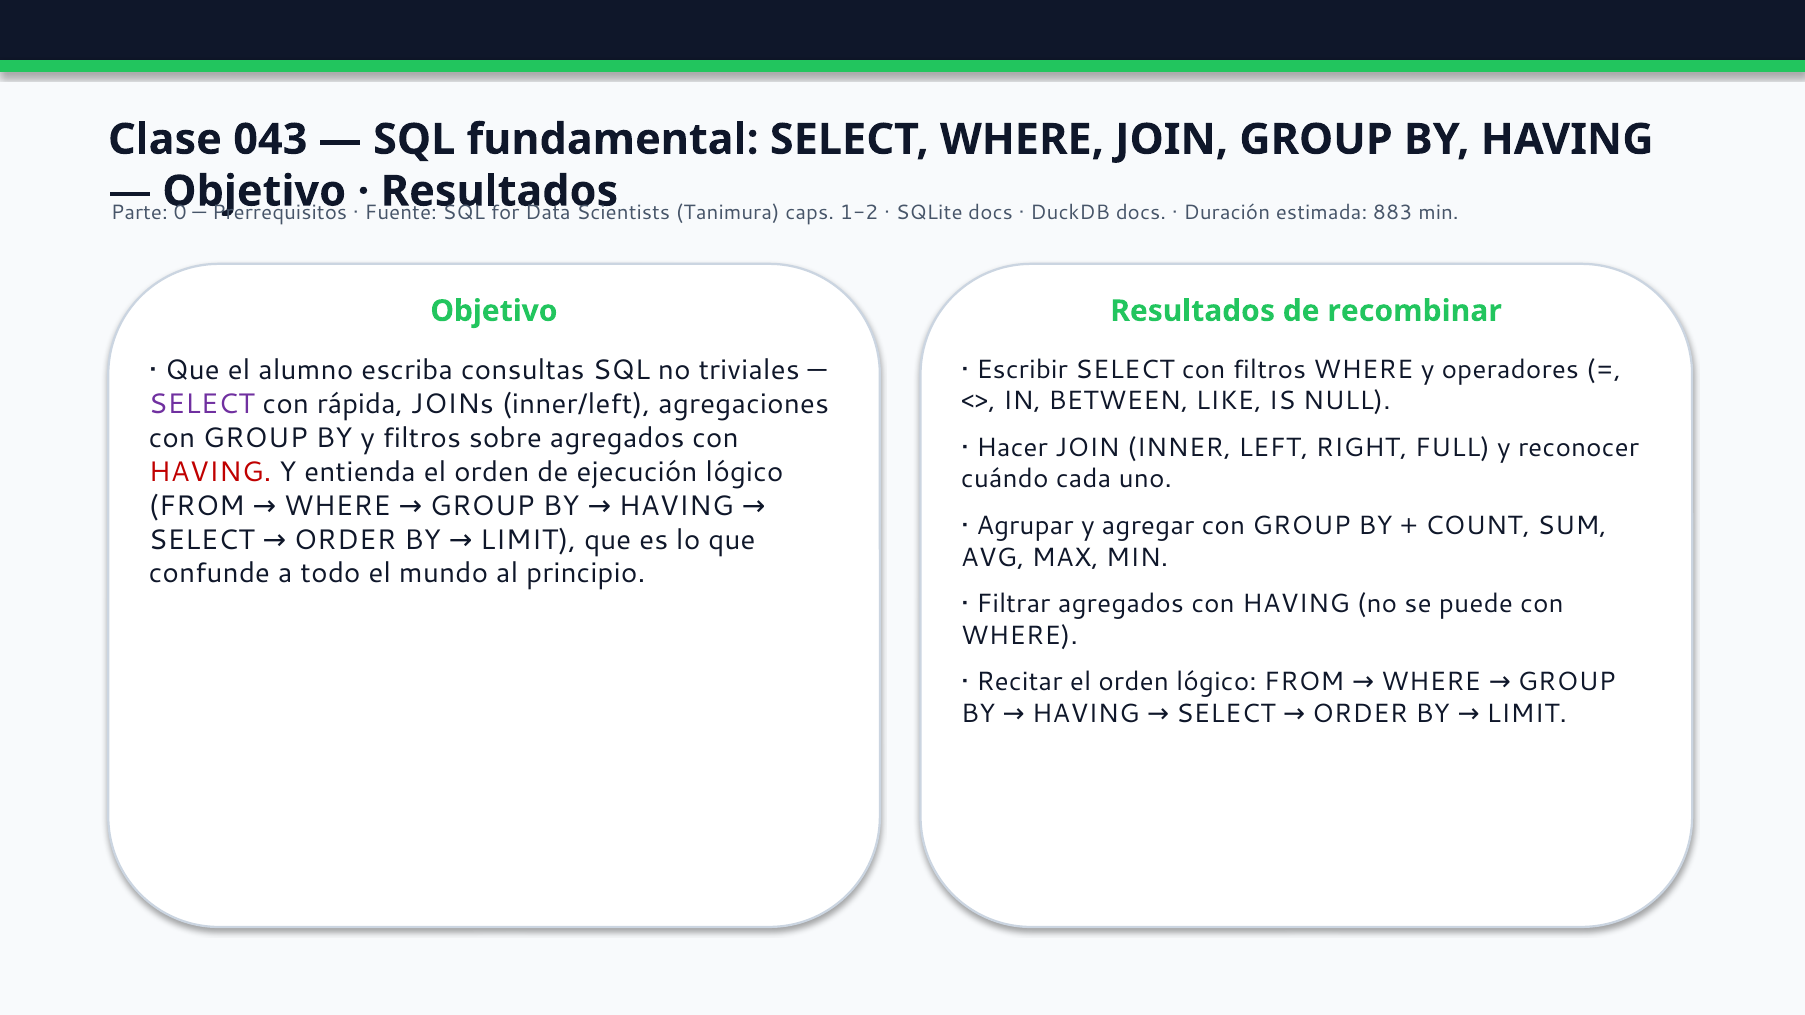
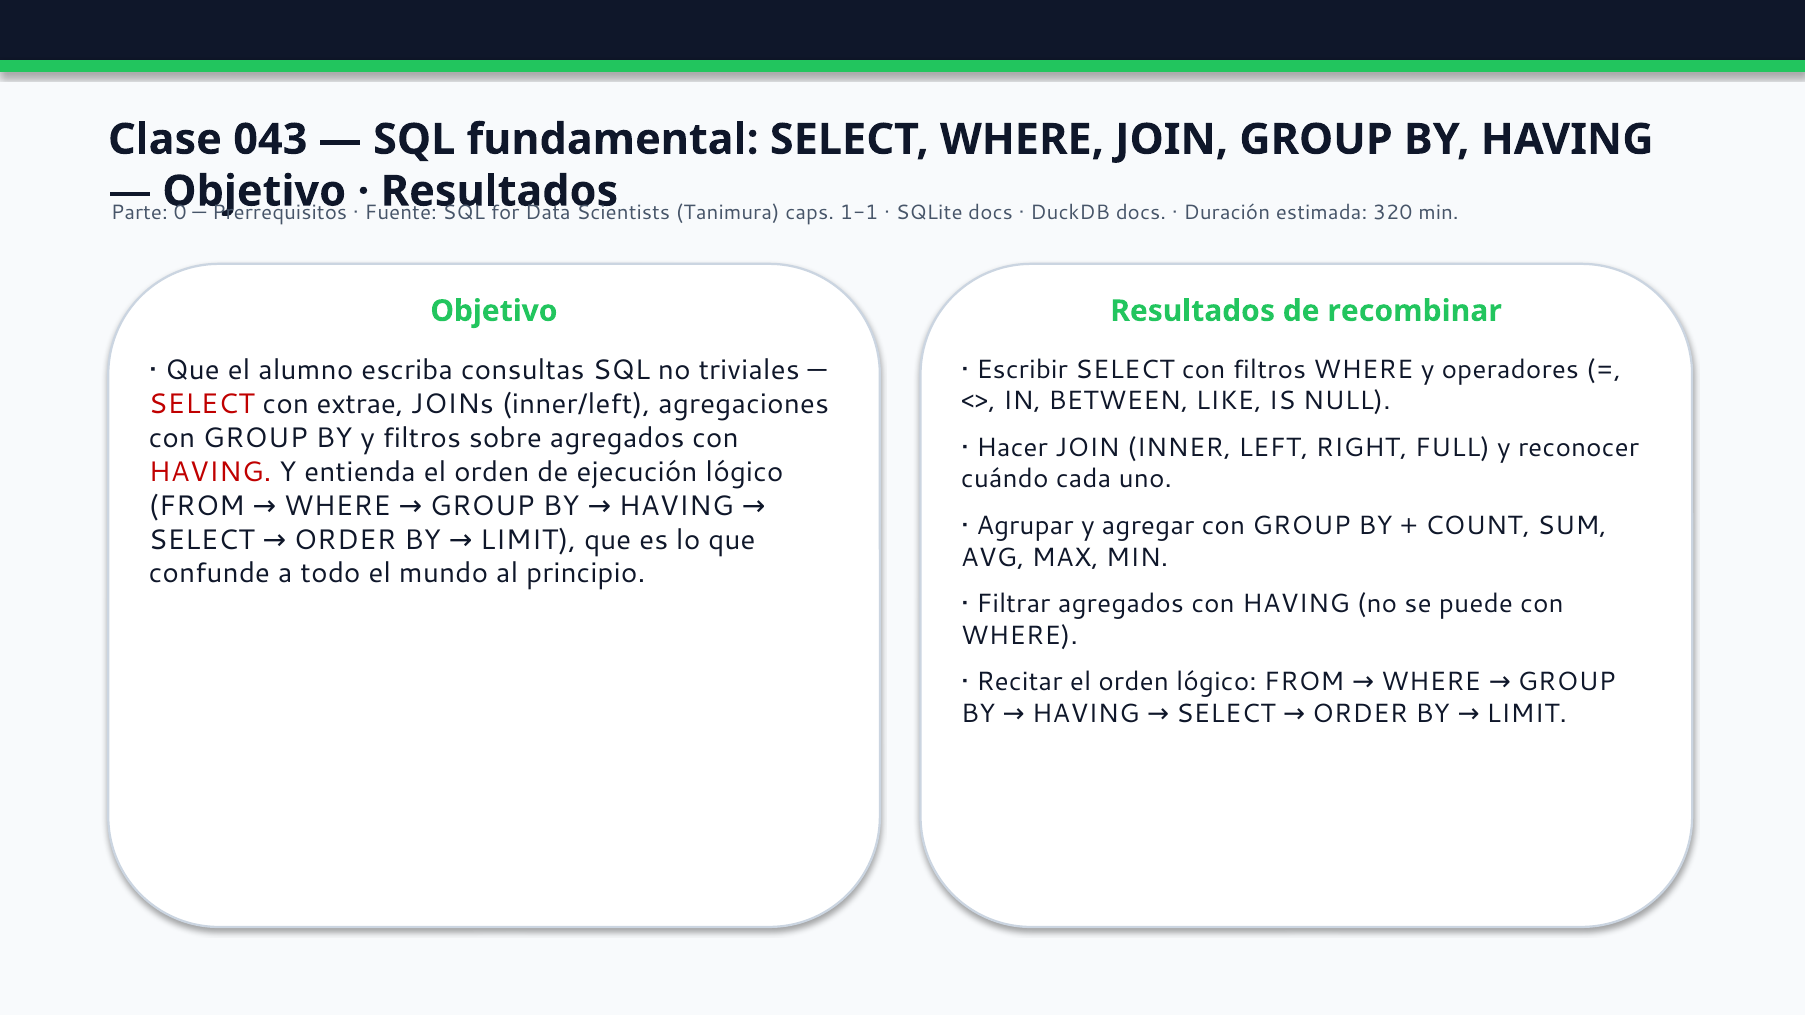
1-2: 1-2 -> 1-1 (859, 213)
883: 883 -> 320 (1393, 213)
SELECT colour: purple -> red (202, 405)
rápida: rápida -> extrae (360, 405)
